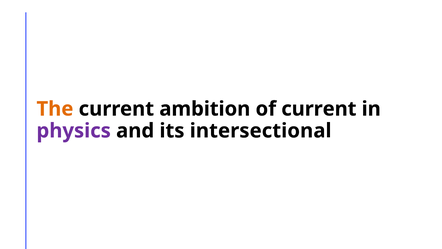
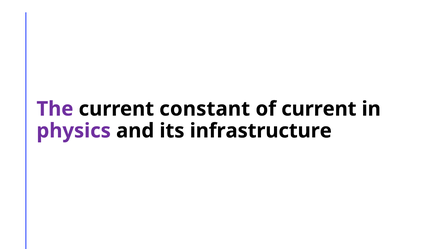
The colour: orange -> purple (55, 109)
ambition: ambition -> constant (205, 109)
intersectional: intersectional -> infrastructure (261, 131)
